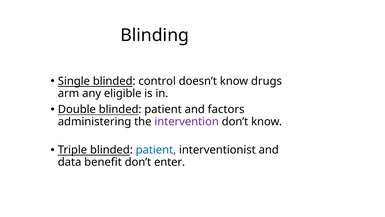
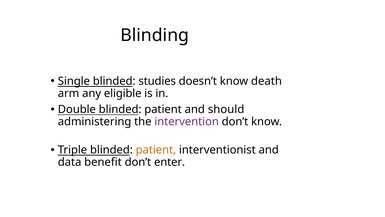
control: control -> studies (157, 81)
drugs: drugs -> death (266, 81)
factors: factors -> should (226, 109)
patient colour: blue -> orange (156, 150)
